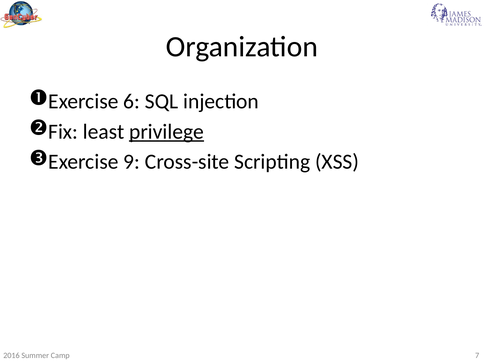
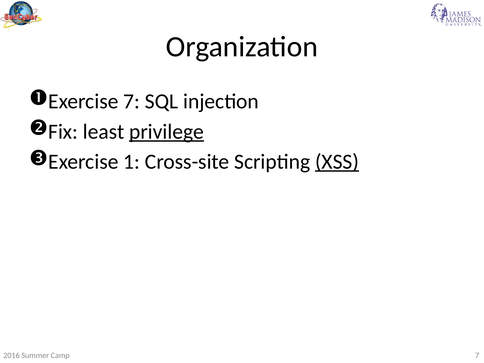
Exercise 6: 6 -> 7 (132, 102)
9: 9 -> 1 (132, 162)
XSS underline: none -> present (337, 162)
